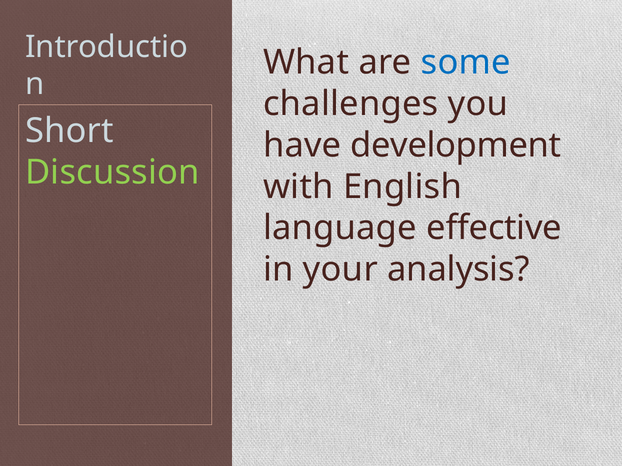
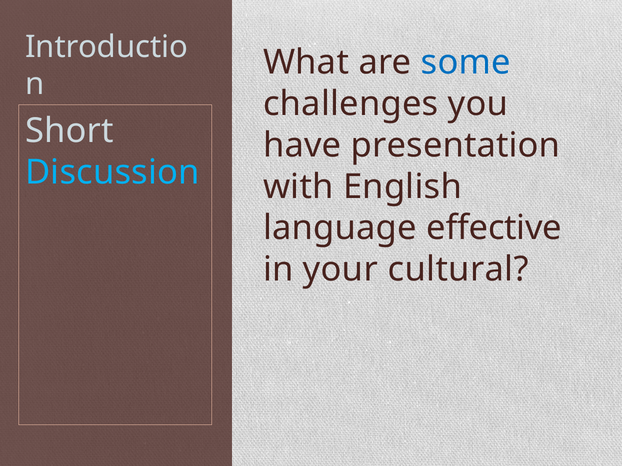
development: development -> presentation (456, 145)
Discussion colour: light green -> light blue (112, 172)
analysis: analysis -> cultural (458, 270)
